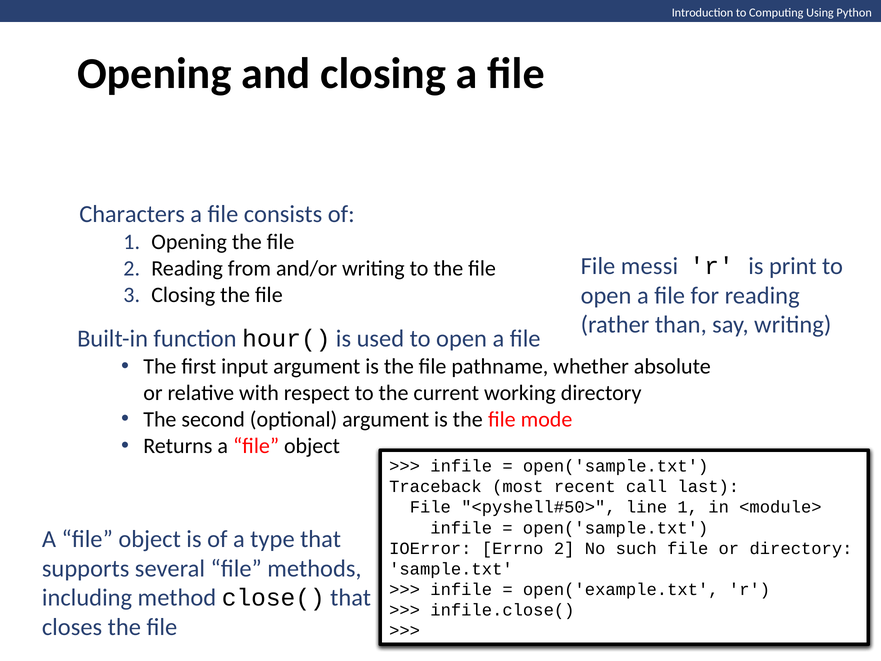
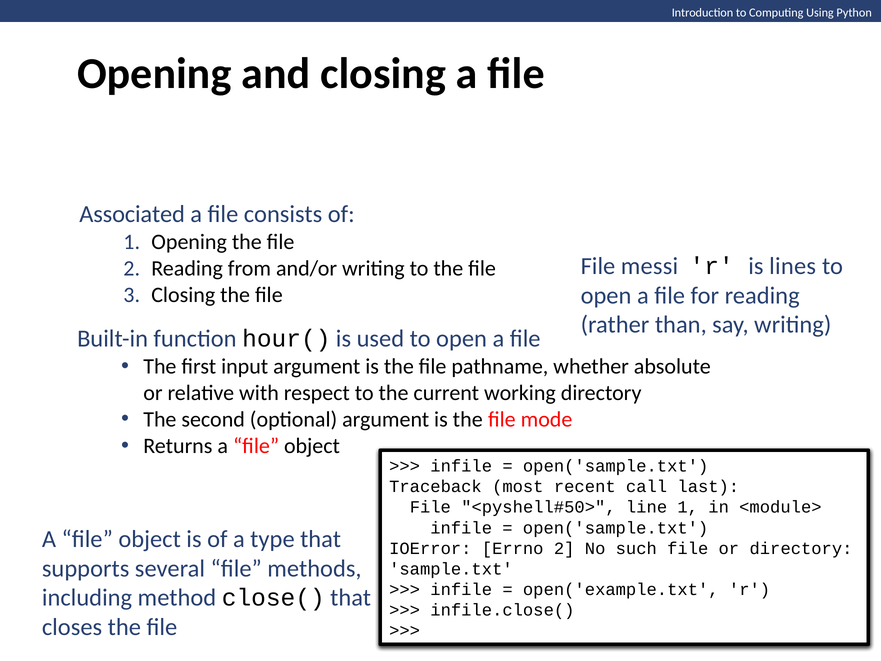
Characters: Characters -> Associated (132, 214)
print: print -> lines (793, 266)
